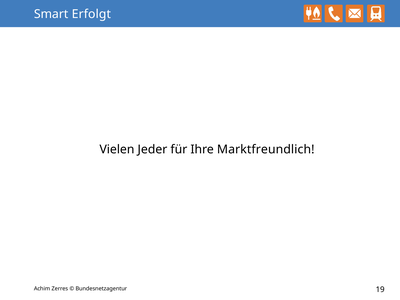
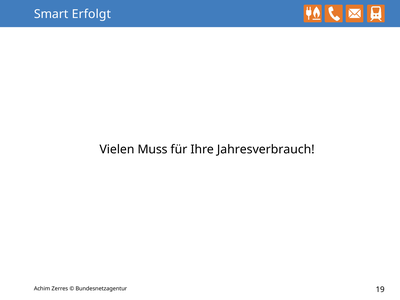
Jeder: Jeder -> Muss (153, 150)
Marktfreundlich: Marktfreundlich -> Jahresverbrauch (266, 150)
